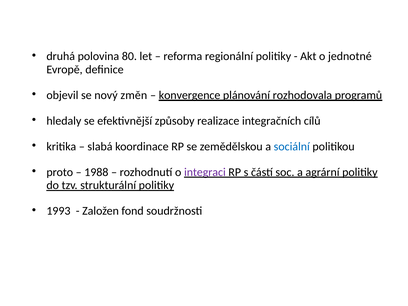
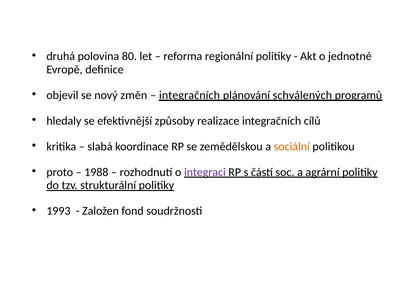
konvergence: konvergence -> integračních (190, 95)
rozhodovala: rozhodovala -> schválených (302, 95)
sociální colour: blue -> orange (292, 146)
